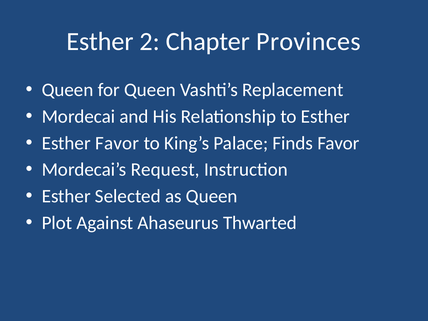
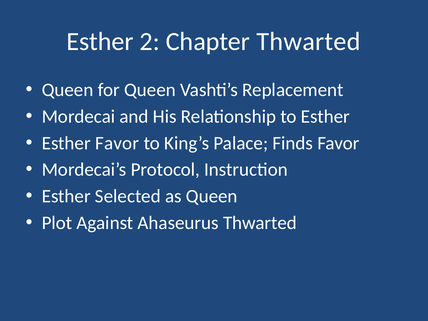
Chapter Provinces: Provinces -> Thwarted (308, 41)
Request: Request -> Protocol (165, 170)
